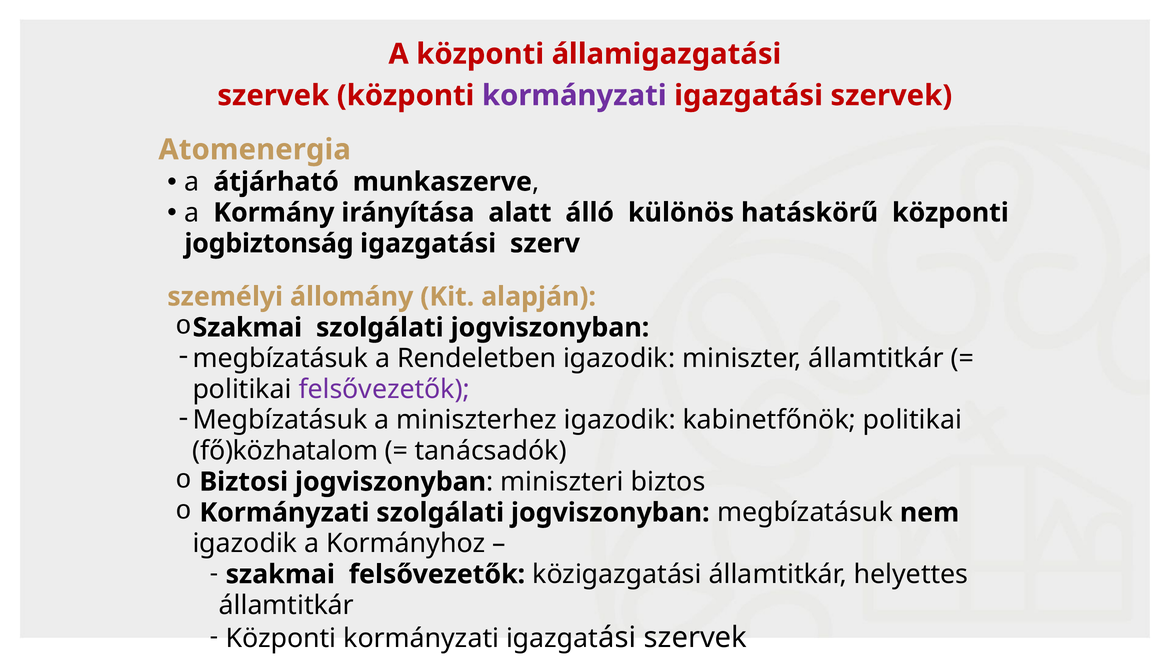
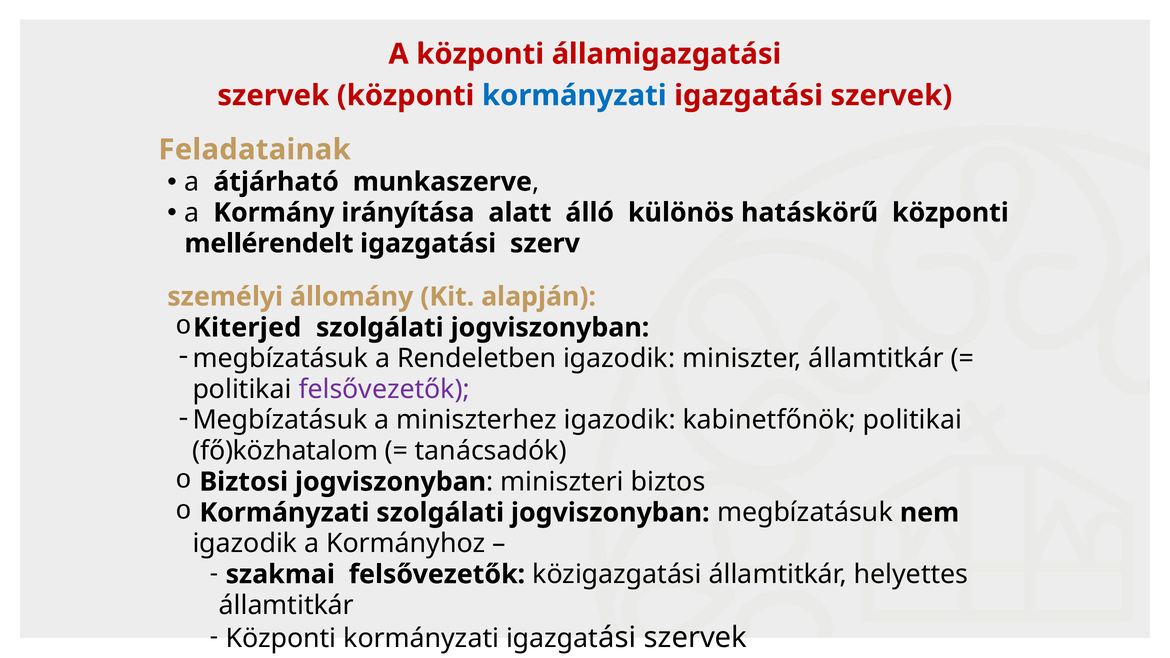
kormányzati colour: purple -> blue (574, 96)
Atomenergia: Atomenergia -> Feladatainak (255, 150)
jogbiztonság: jogbiztonság -> mellérendelt (269, 244)
Szakmai: Szakmai -> Kiterjed (247, 328)
